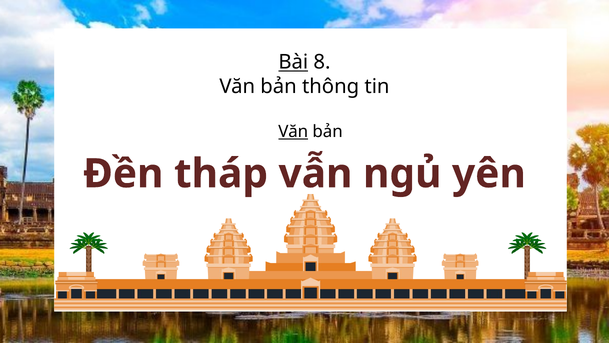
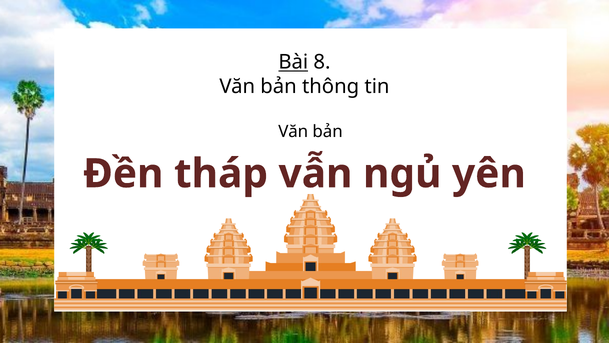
Văn underline: present -> none (293, 132)
